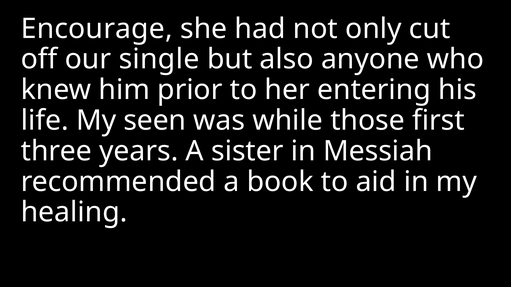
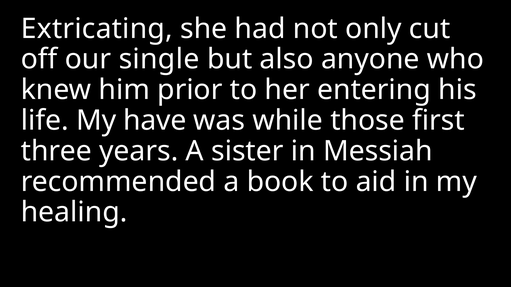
Encourage: Encourage -> Extricating (97, 29)
seen: seen -> have (155, 121)
